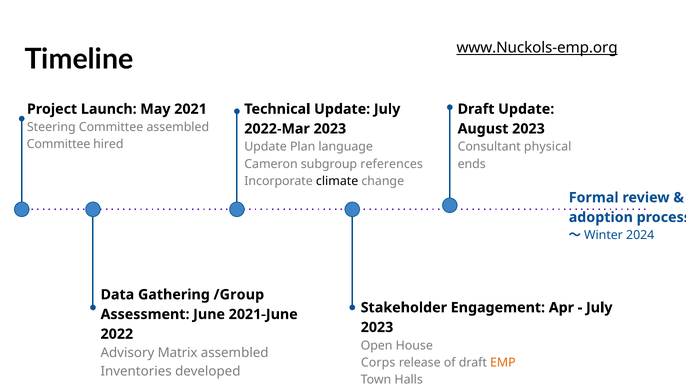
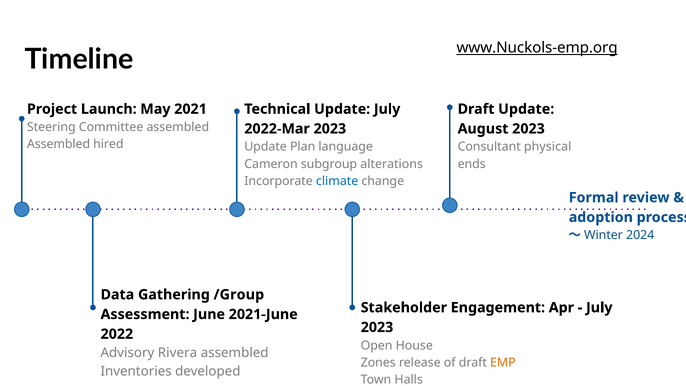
Committee: Committee -> Assembled (59, 144)
references: references -> alterations (392, 164)
climate colour: black -> blue (337, 181)
Matrix: Matrix -> Rivera (177, 353)
Corps: Corps -> Zones (378, 362)
